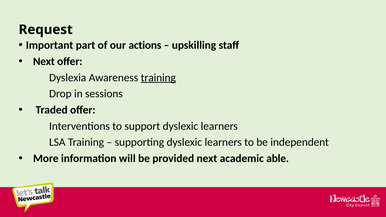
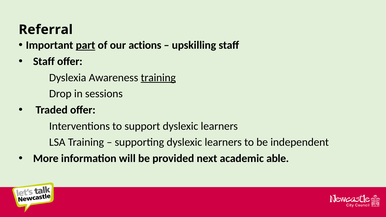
Request: Request -> Referral (46, 30)
part underline: none -> present (85, 45)
Next: Next -> Staff (44, 61)
